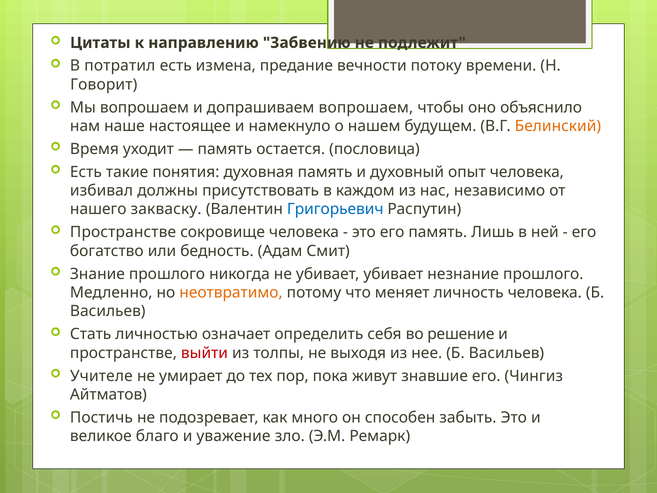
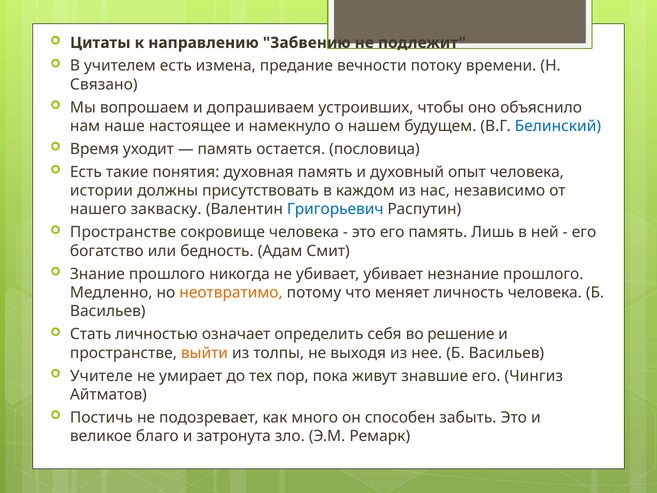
потратил: потратил -> учителем (120, 66)
Говорит: Говорит -> Связано (104, 84)
допрашиваем вопрошаем: вопрошаем -> устроивших (366, 107)
Белинский colour: orange -> blue (558, 126)
избивал: избивал -> истории (101, 191)
выйти colour: red -> orange (204, 353)
уважение: уважение -> затронута (234, 436)
